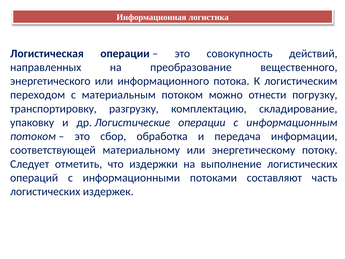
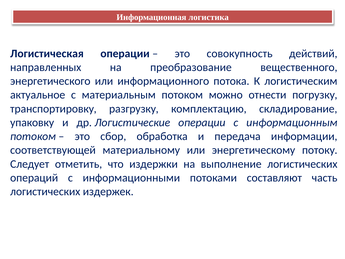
переходом: переходом -> актуальное (38, 95)
